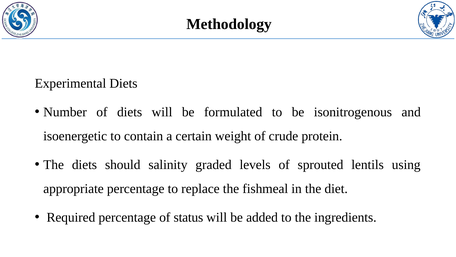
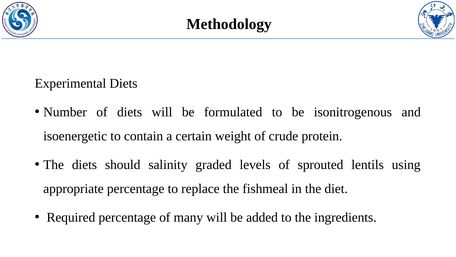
status: status -> many (188, 217)
